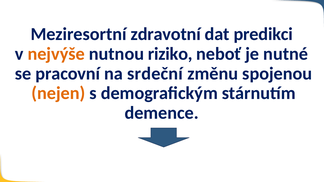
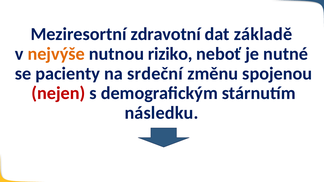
predikci: predikci -> základě (263, 34)
pracovní: pracovní -> pacienty (68, 74)
nejen colour: orange -> red (58, 93)
demence: demence -> následku (162, 113)
